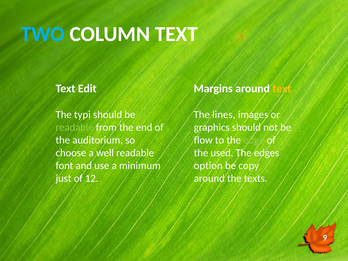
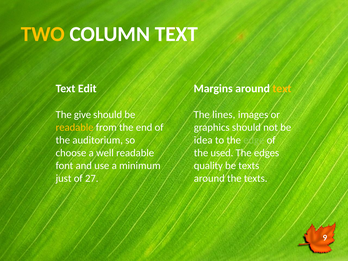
TWO colour: light blue -> yellow (43, 34)
typi: typi -> give (82, 115)
readable colour: light green -> yellow (75, 127)
flow: flow -> idea (203, 140)
option: option -> quality (208, 166)
be copy: copy -> texts (249, 166)
12: 12 -> 27 (92, 178)
